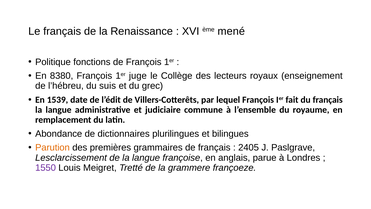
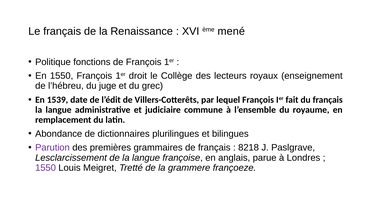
En 8380: 8380 -> 1550 (62, 76)
juge: juge -> droit (138, 76)
suis: suis -> juge (108, 86)
Parution colour: orange -> purple (52, 147)
2405: 2405 -> 8218 (249, 147)
